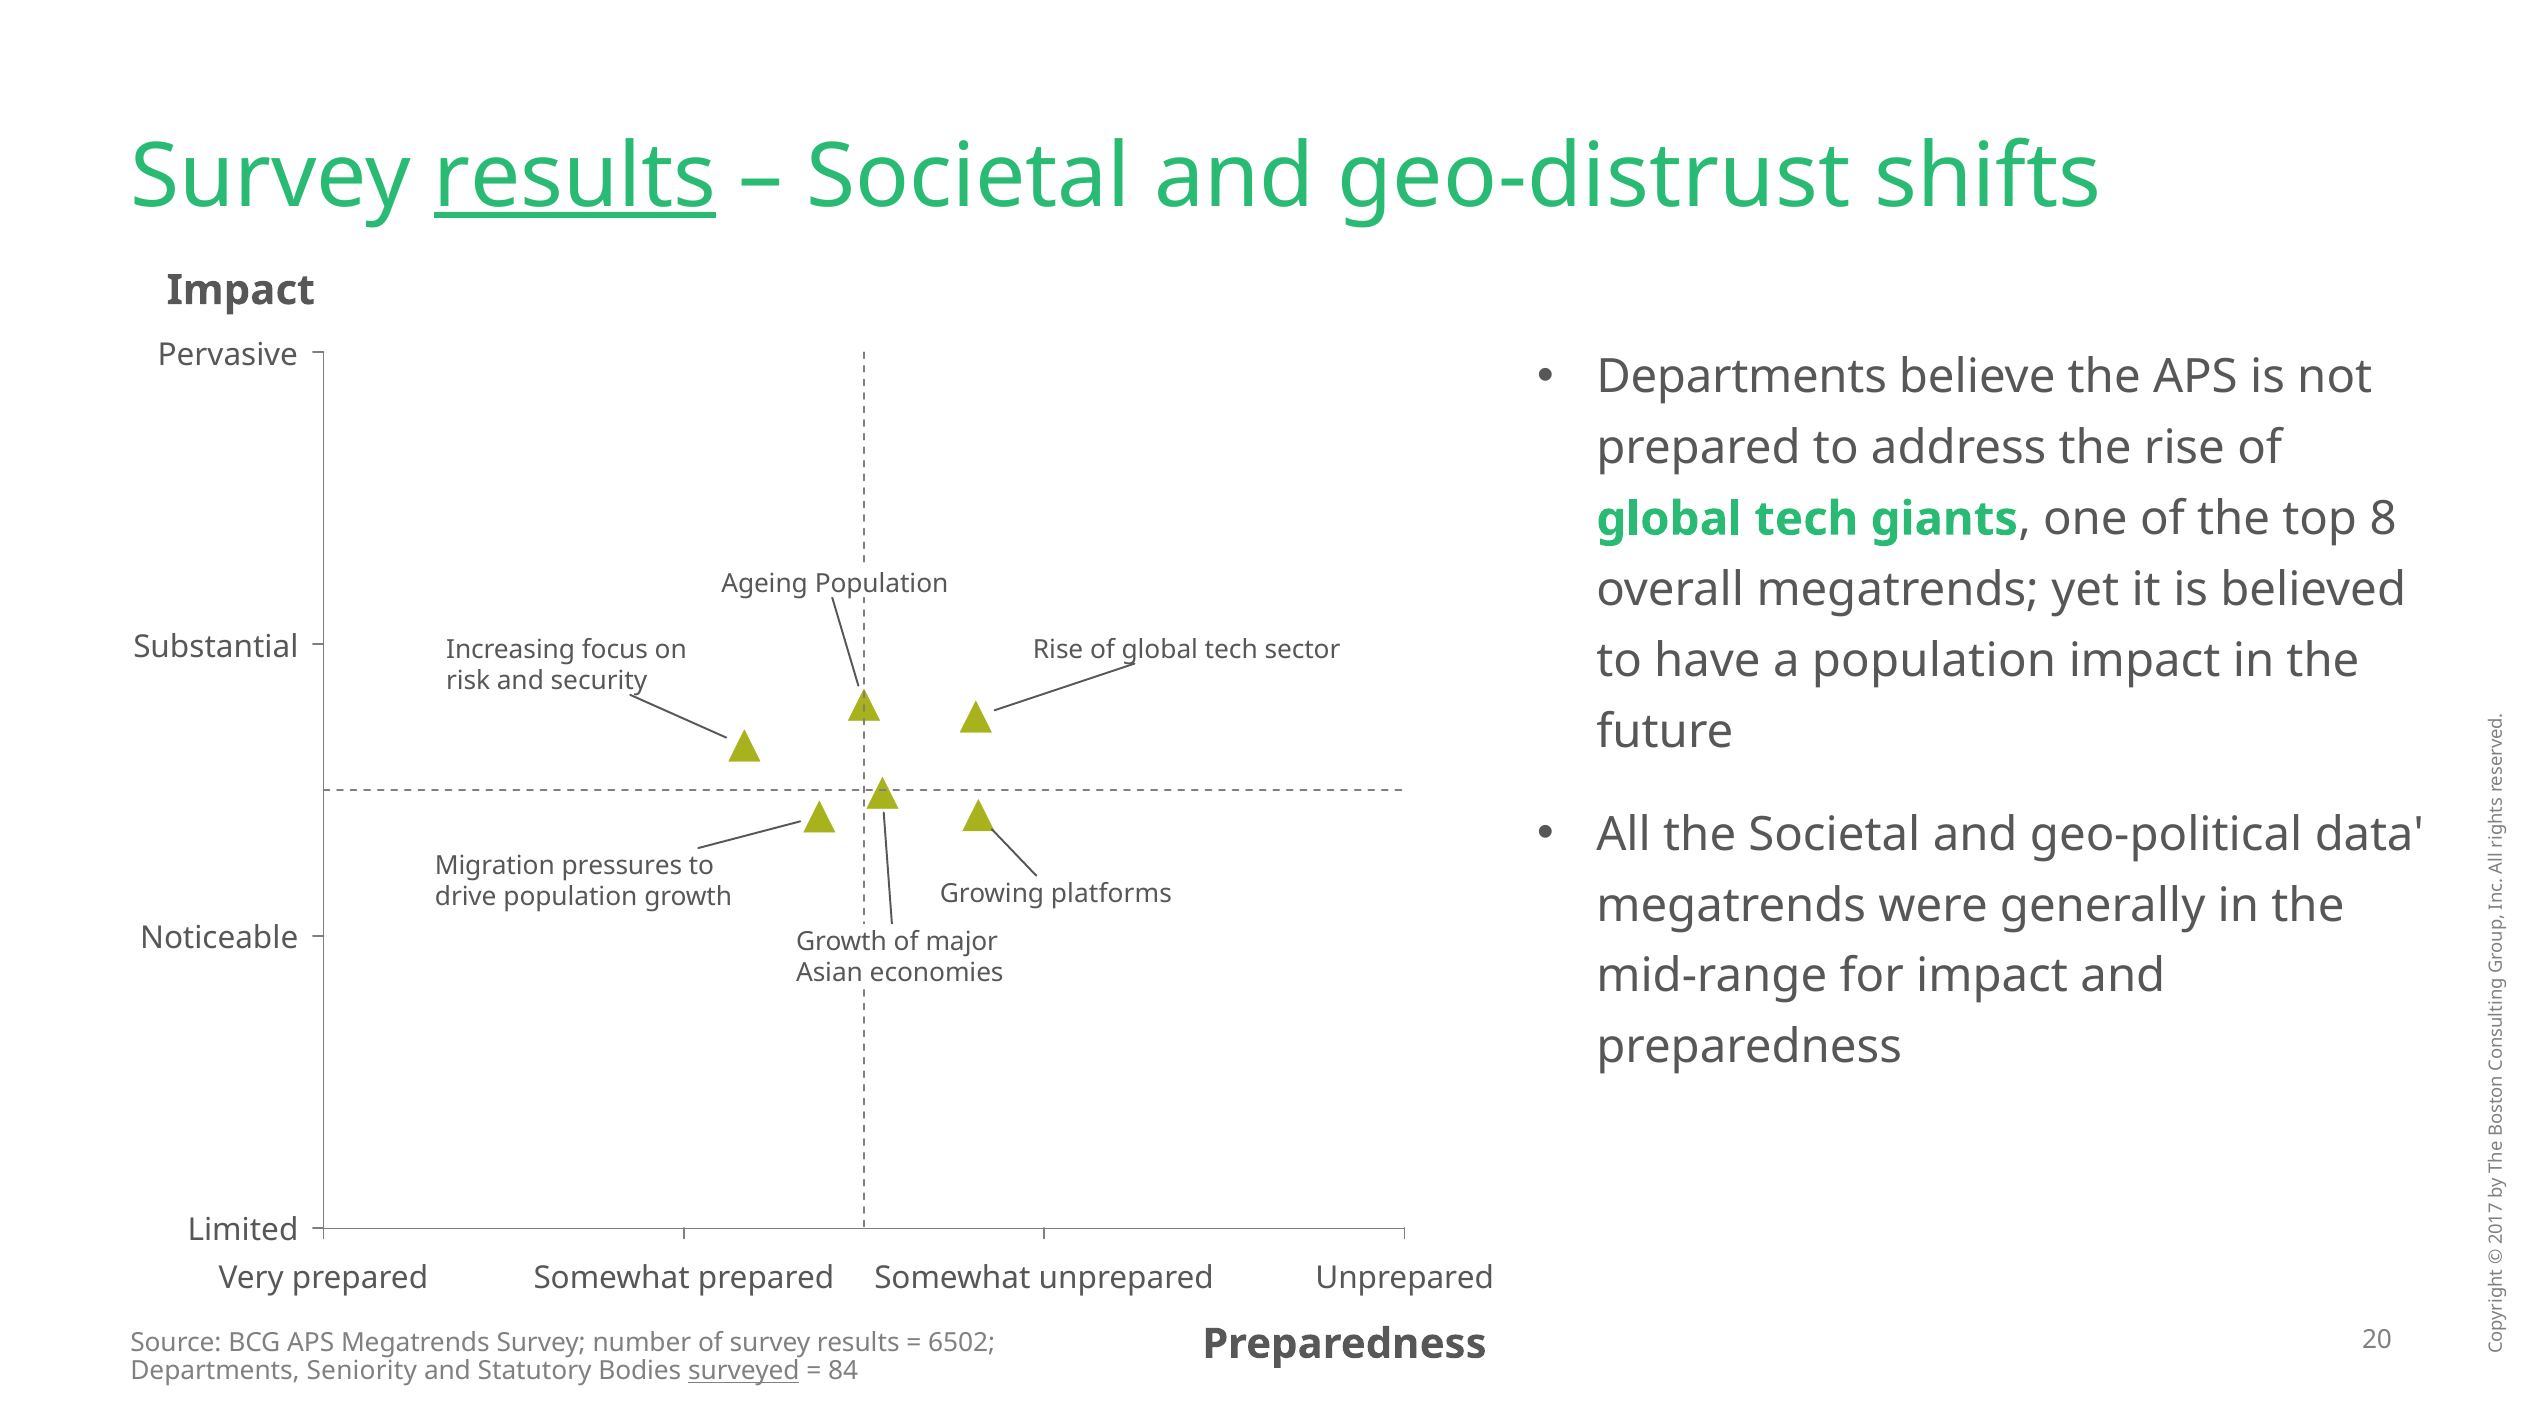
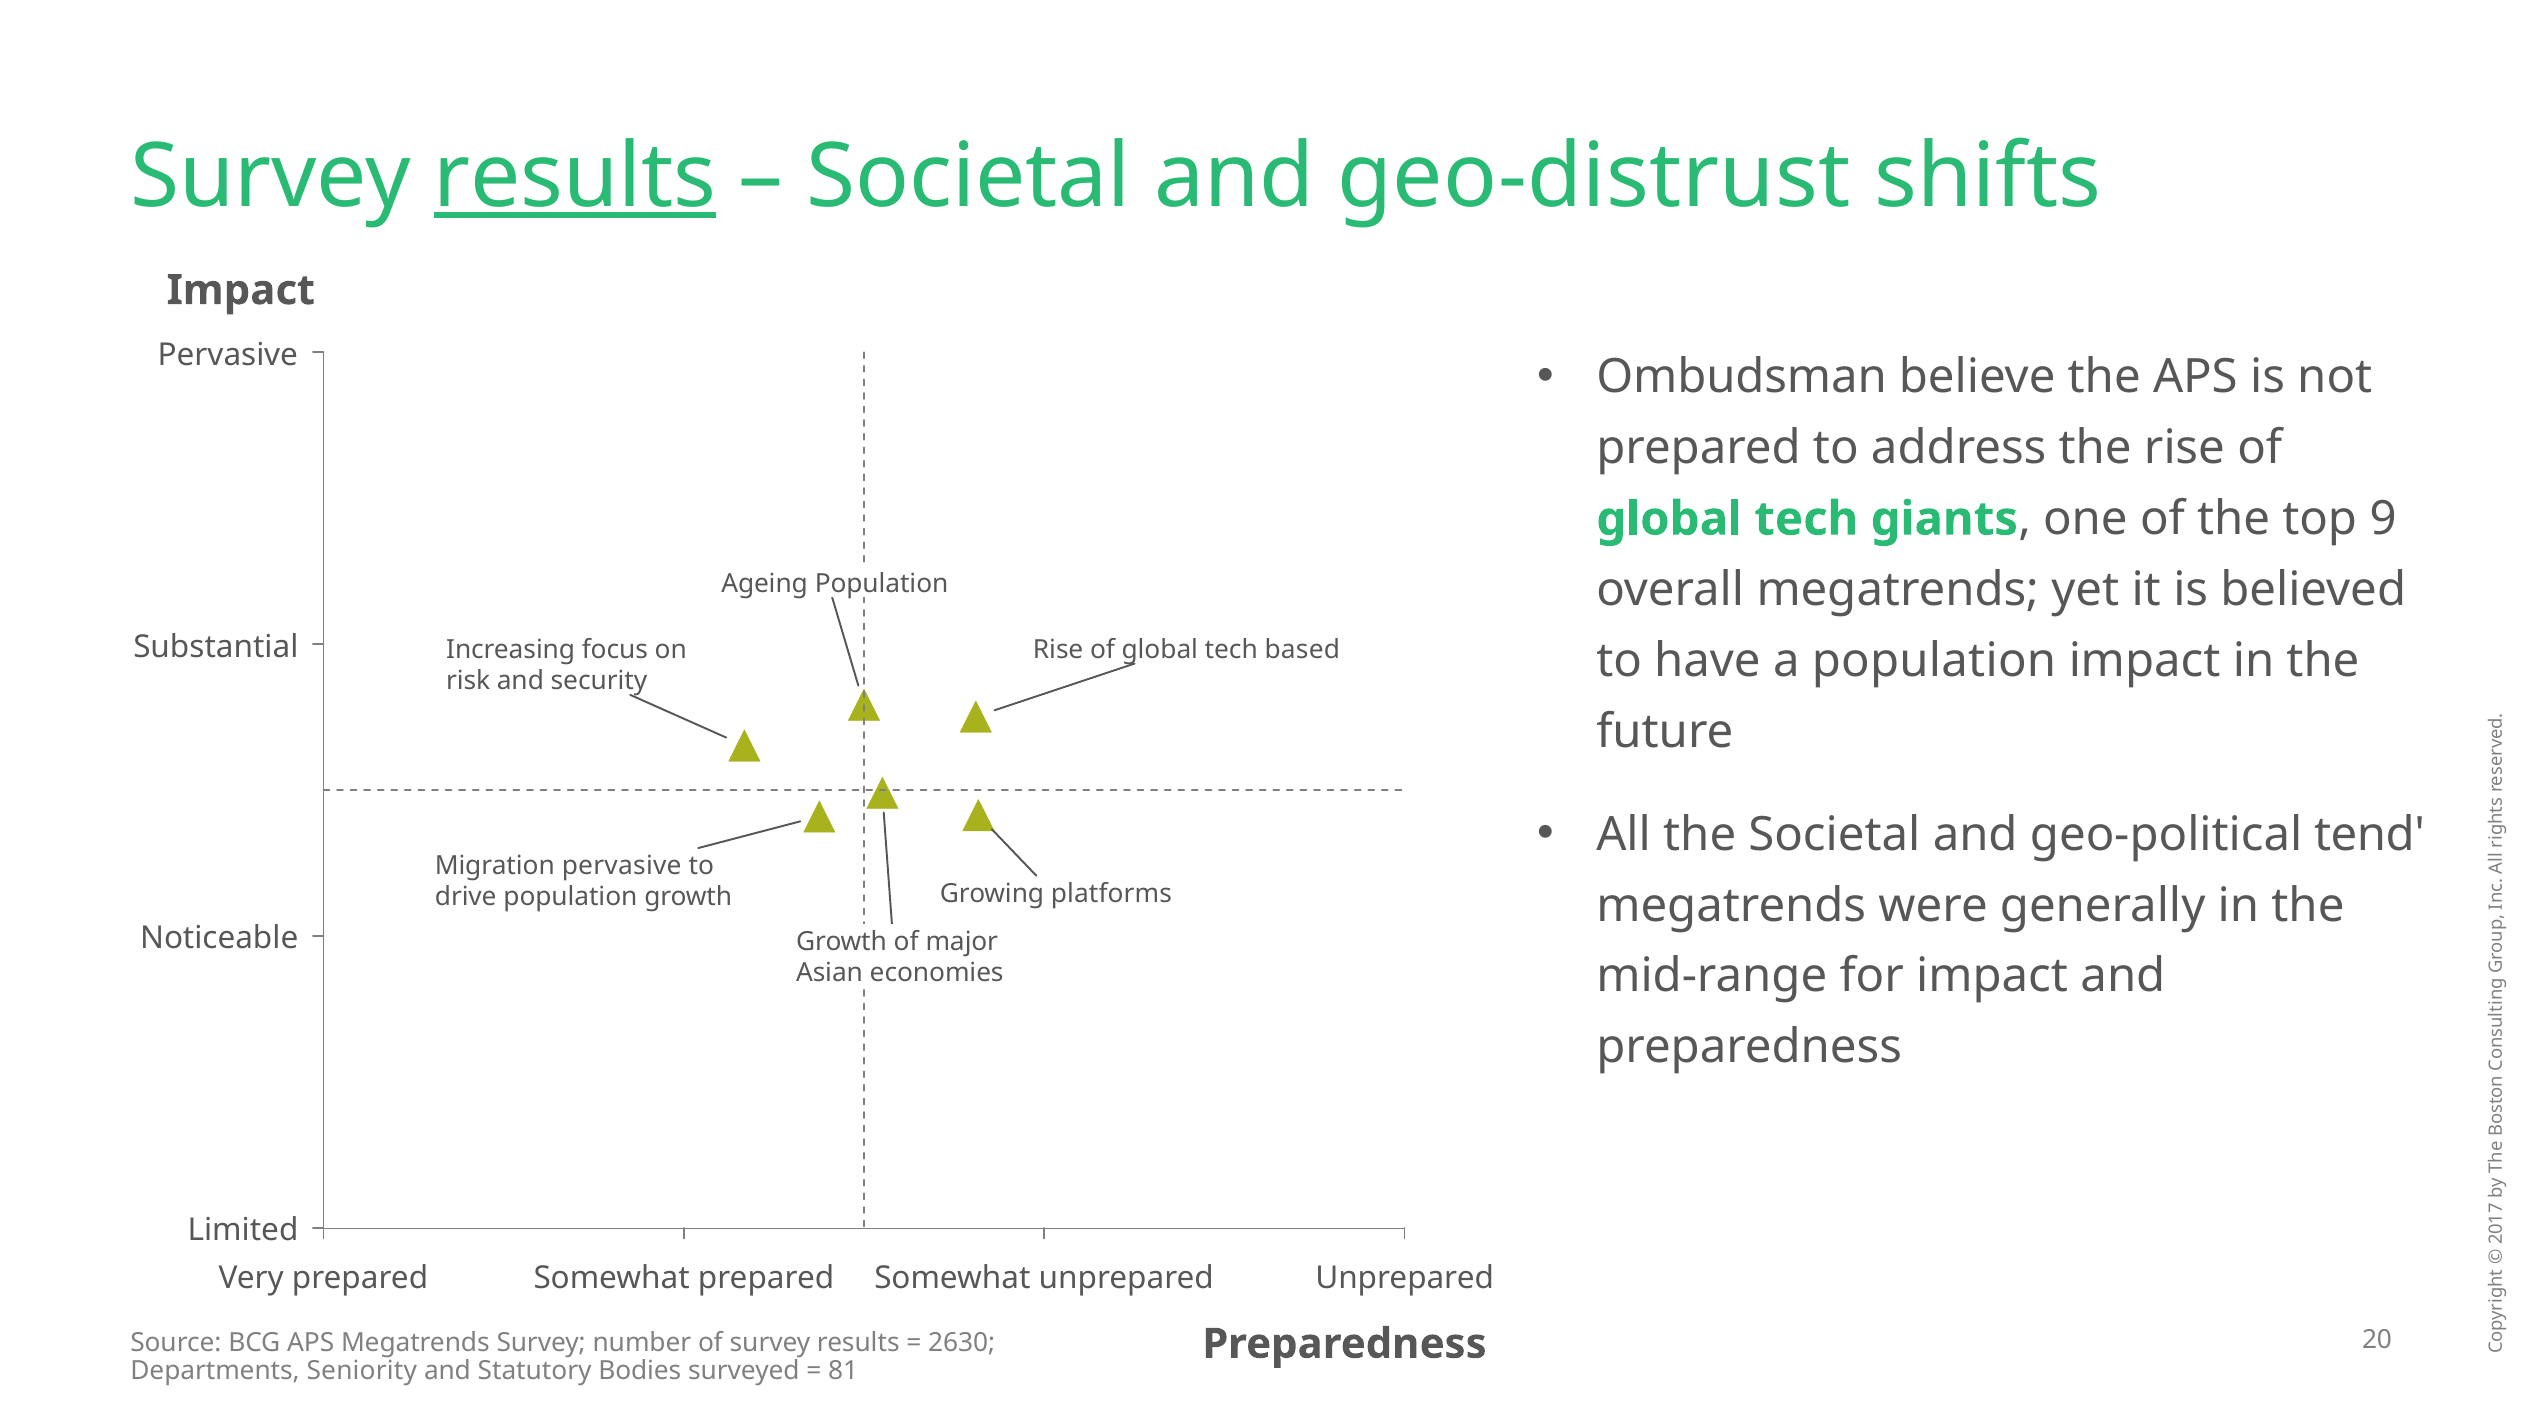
Departments: Departments -> Ombudsman (1742, 377)
8: 8 -> 9 (2383, 519)
sector: sector -> based (1302, 650)
data: data -> tend (2369, 835)
Migration pressures: pressures -> pervasive (622, 866)
6502: 6502 -> 2630 (962, 1343)
surveyed underline: present -> none (744, 1371)
84: 84 -> 81 (843, 1371)
